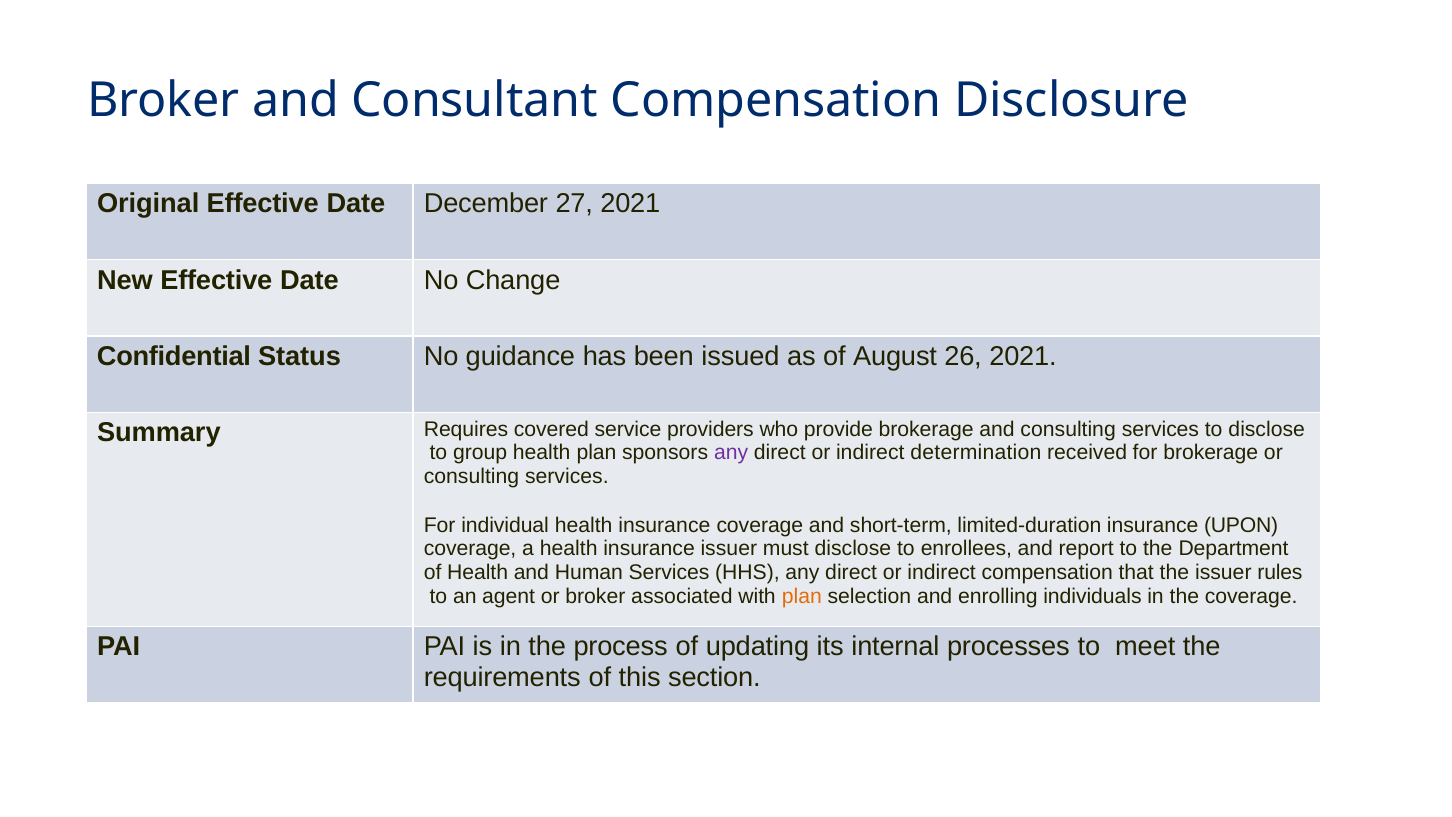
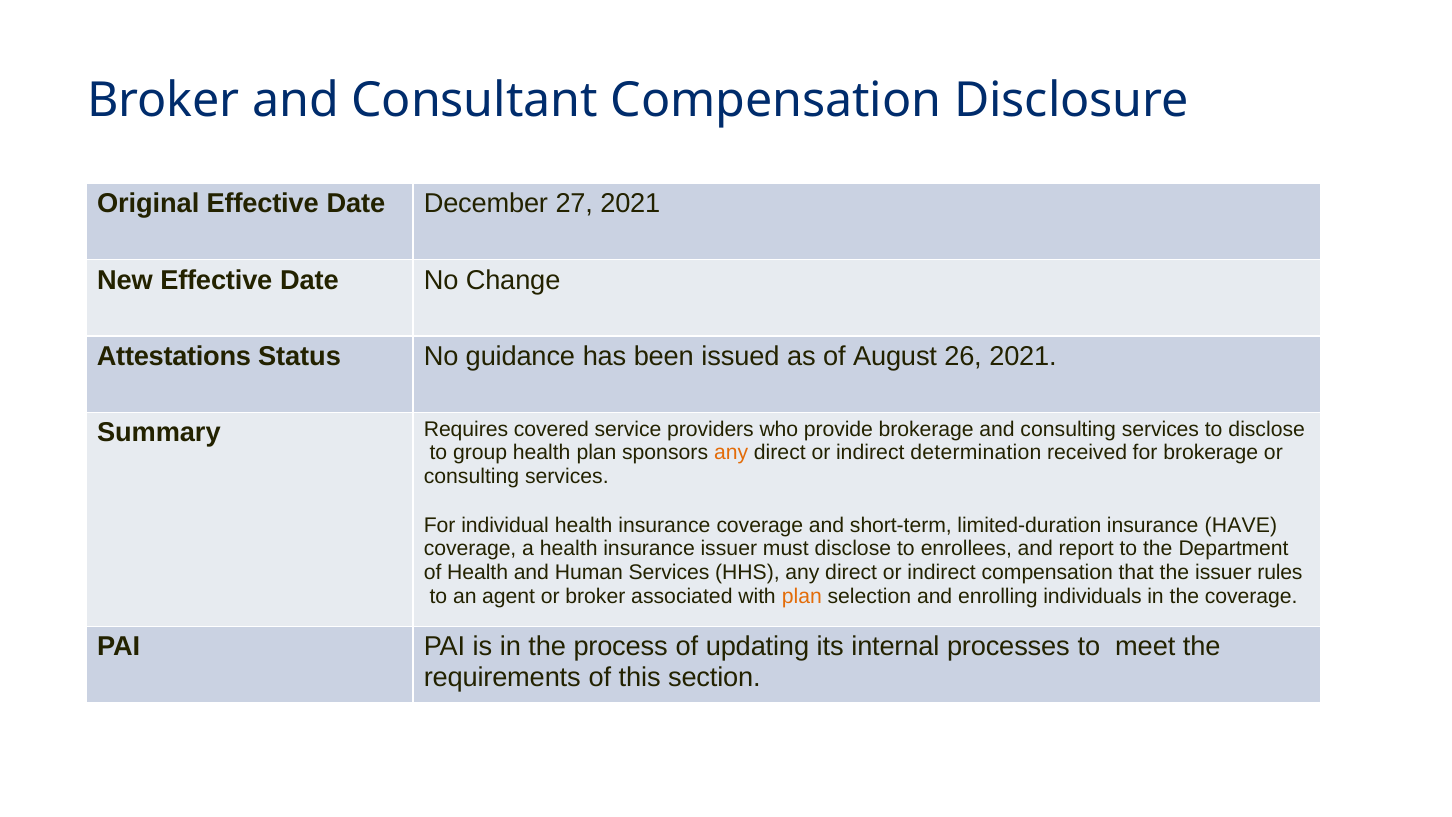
Confidential: Confidential -> Attestations (174, 356)
any colour: purple -> orange (731, 453)
UPON: UPON -> HAVE (1241, 525)
